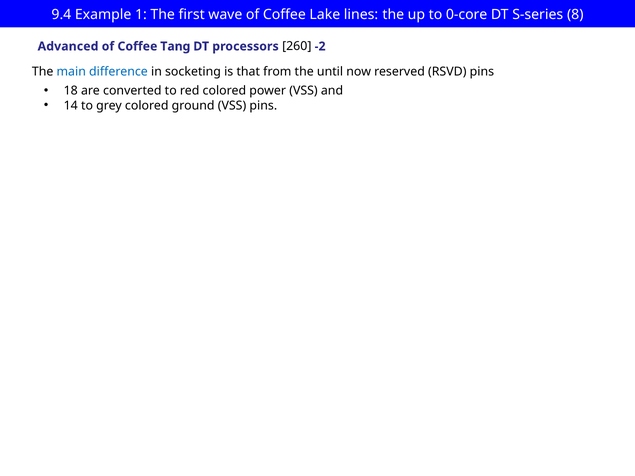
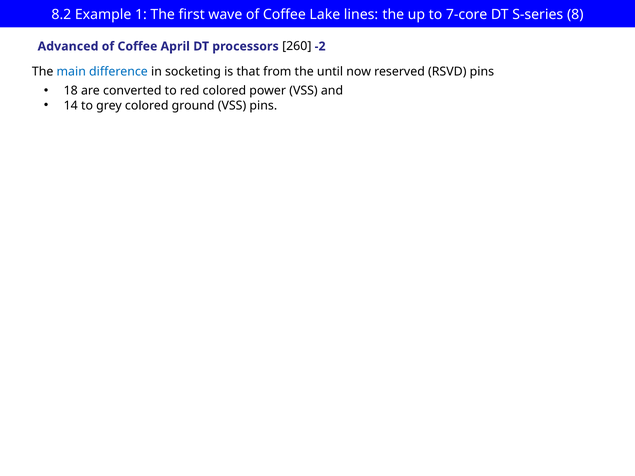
9.4: 9.4 -> 8.2 (61, 15)
0-core: 0-core -> 7-core (467, 15)
Tang: Tang -> April (175, 46)
